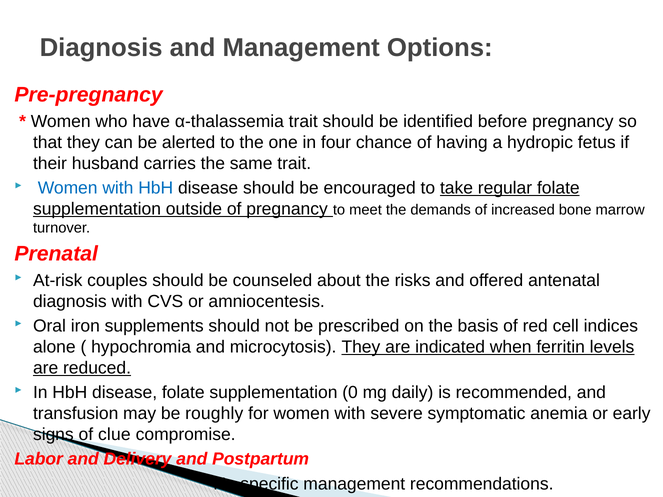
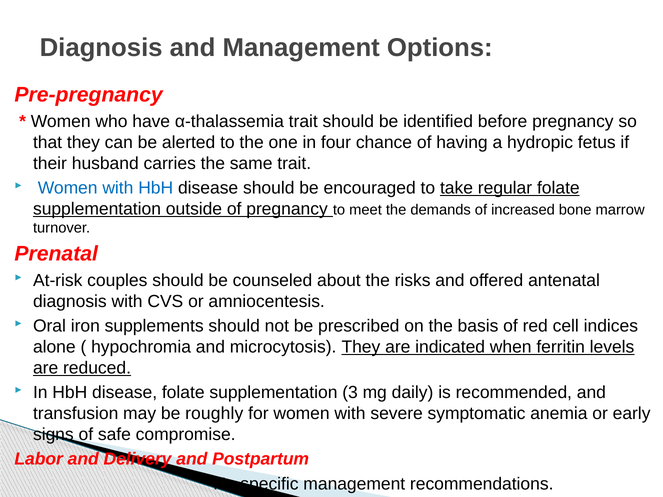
0: 0 -> 3 (350, 393)
clue: clue -> safe (114, 435)
